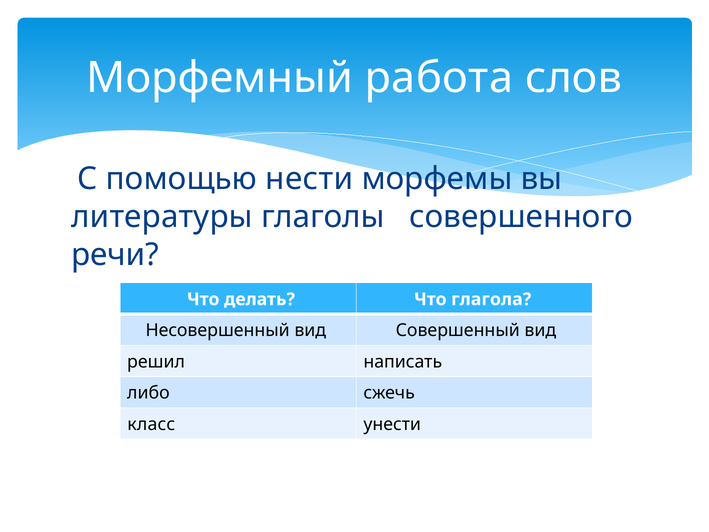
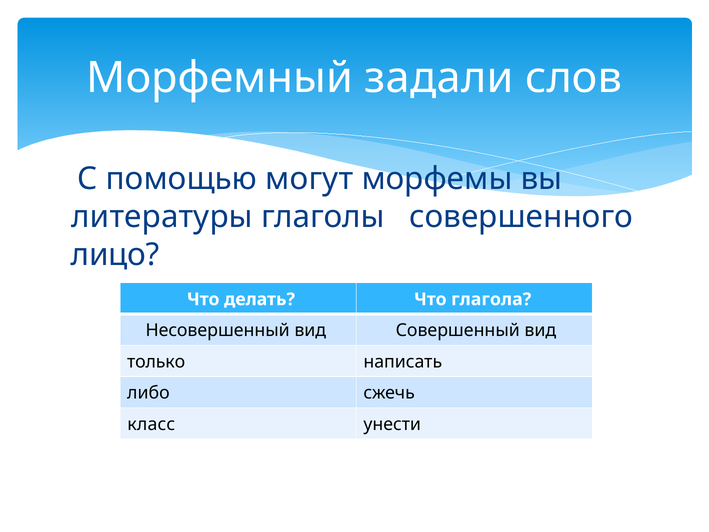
работа: работа -> задали (439, 78)
нести: нести -> могут (309, 179)
речи: речи -> лицо (115, 255)
решил: решил -> только (156, 362)
